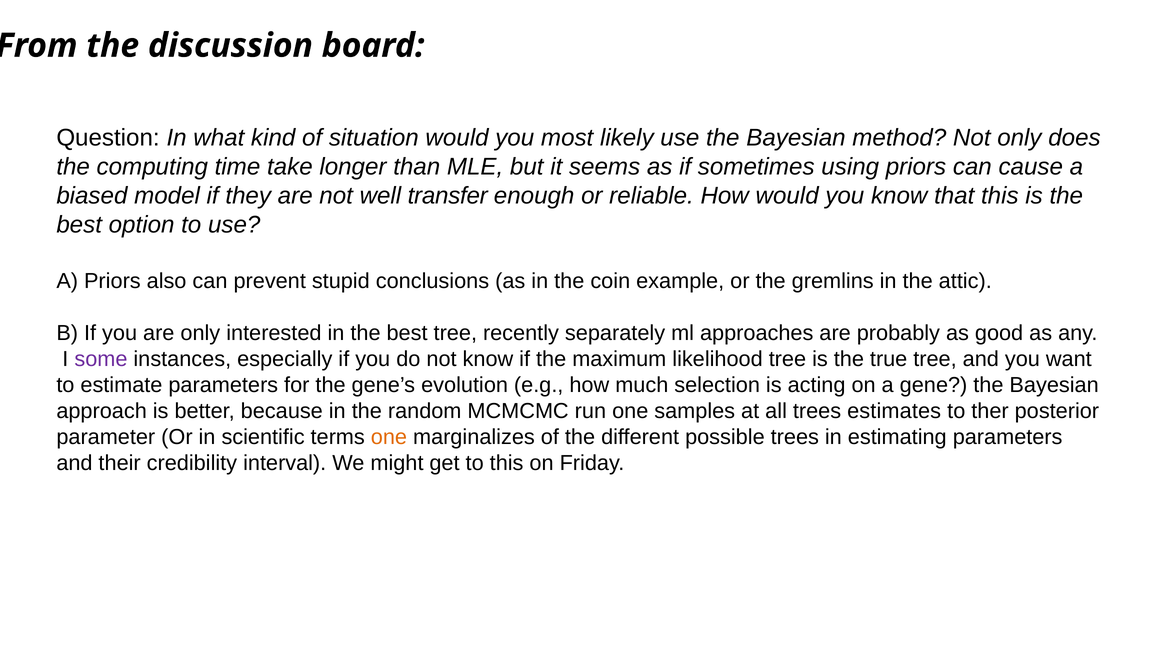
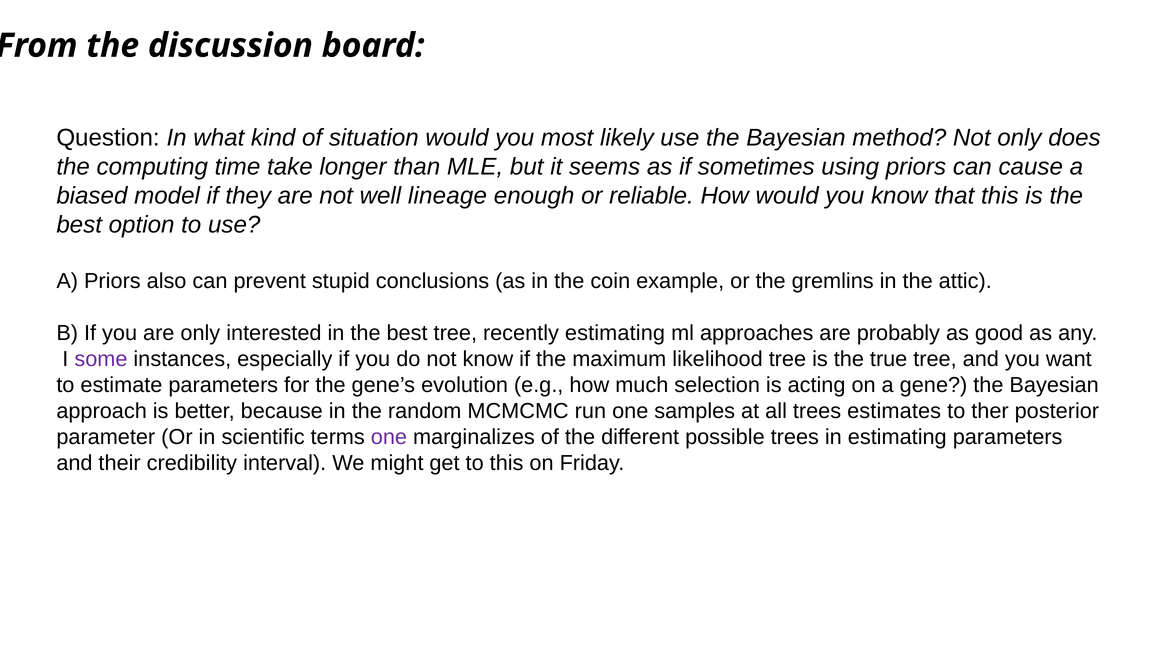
transfer: transfer -> lineage (447, 196)
recently separately: separately -> estimating (615, 333)
one colour: orange -> purple (389, 437)
